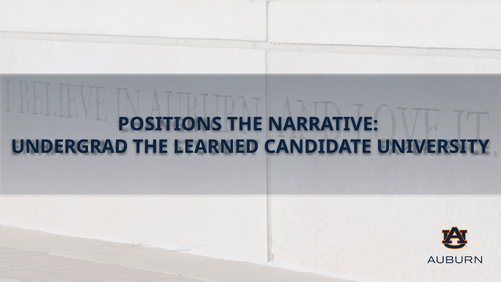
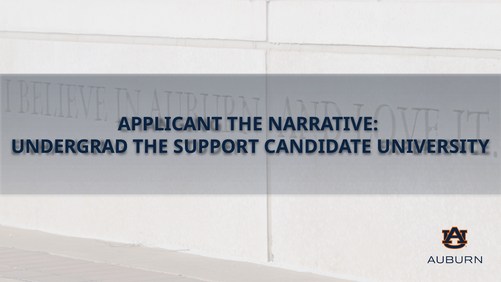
POSITIONS: POSITIONS -> APPLICANT (170, 124)
LEARNED: LEARNED -> SUPPORT (216, 147)
